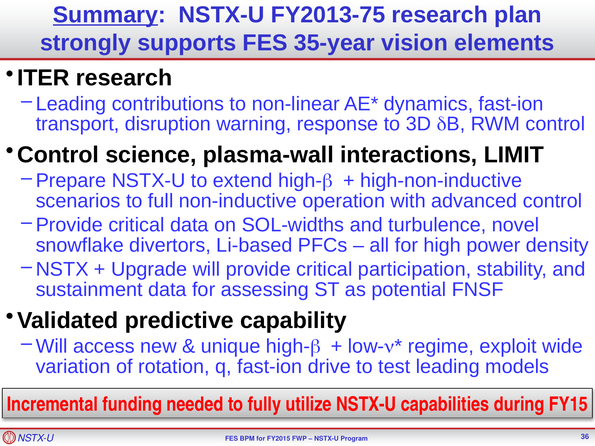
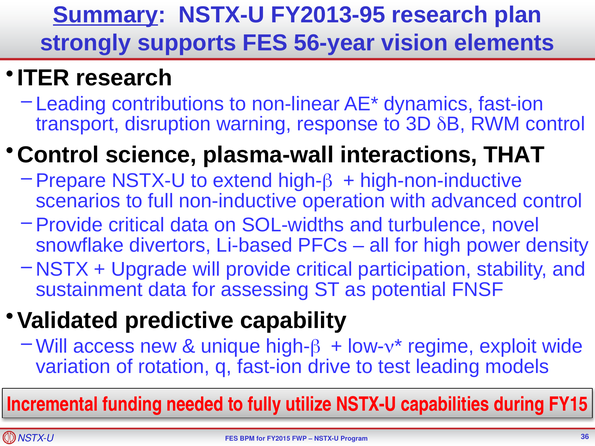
FY2013-75: FY2013-75 -> FY2013-95 (328, 15)
35-year: 35-year -> 56-year (334, 43)
LIMIT: LIMIT -> THAT (514, 155)
